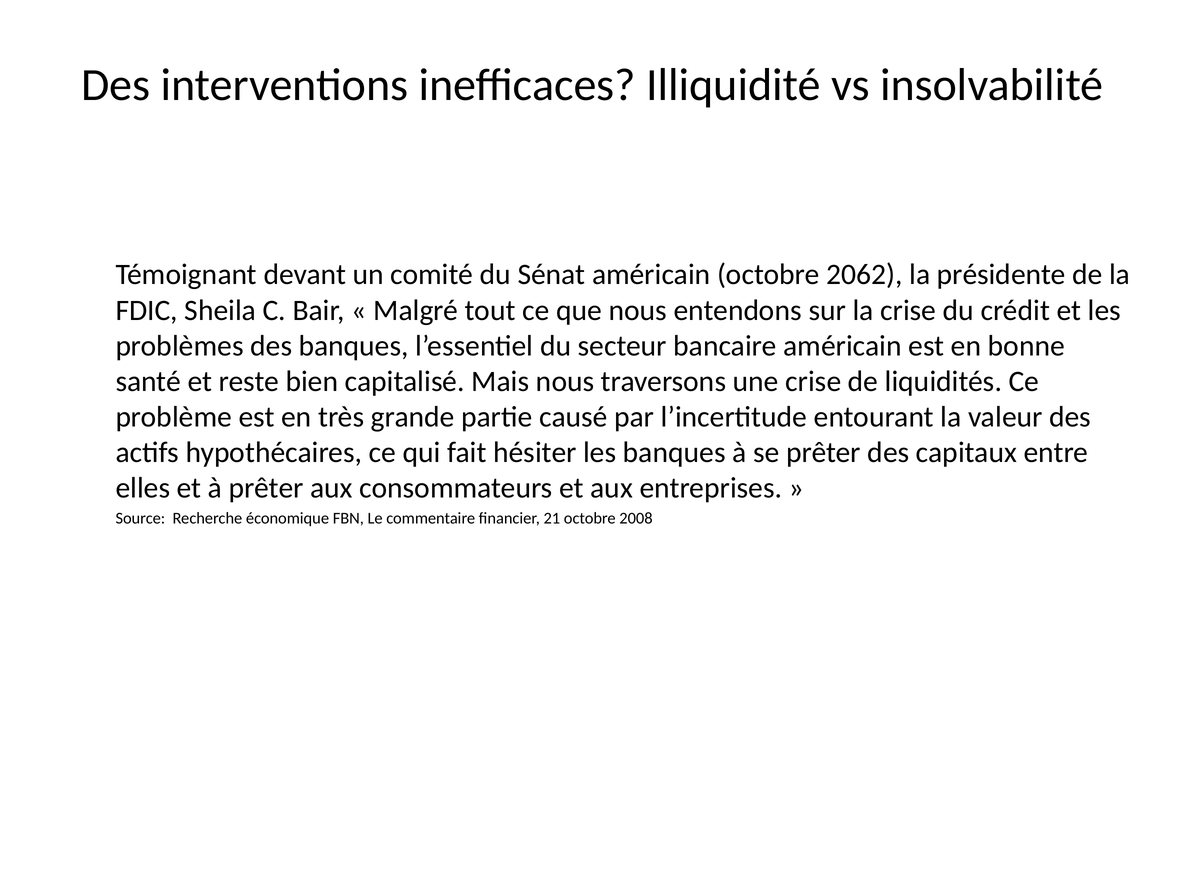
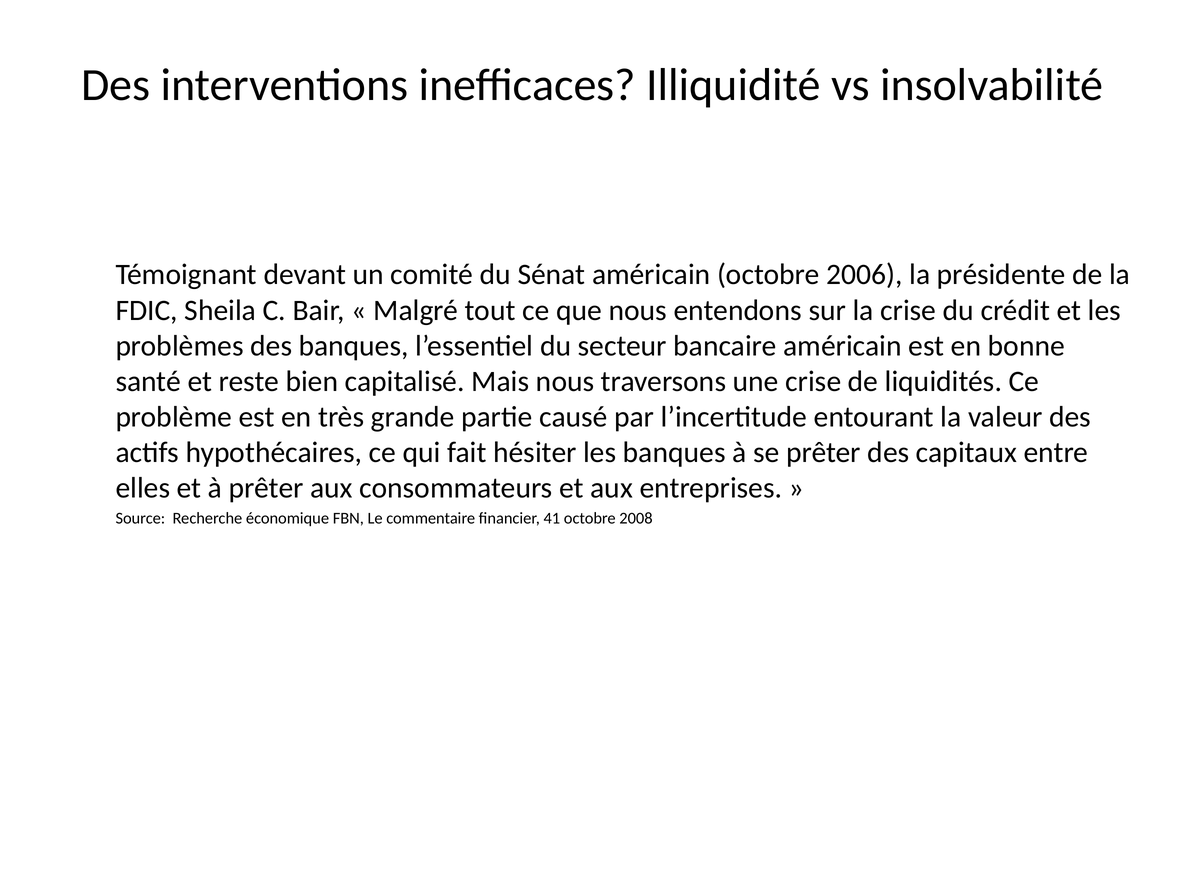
2062: 2062 -> 2006 (864, 275)
21: 21 -> 41 (552, 518)
